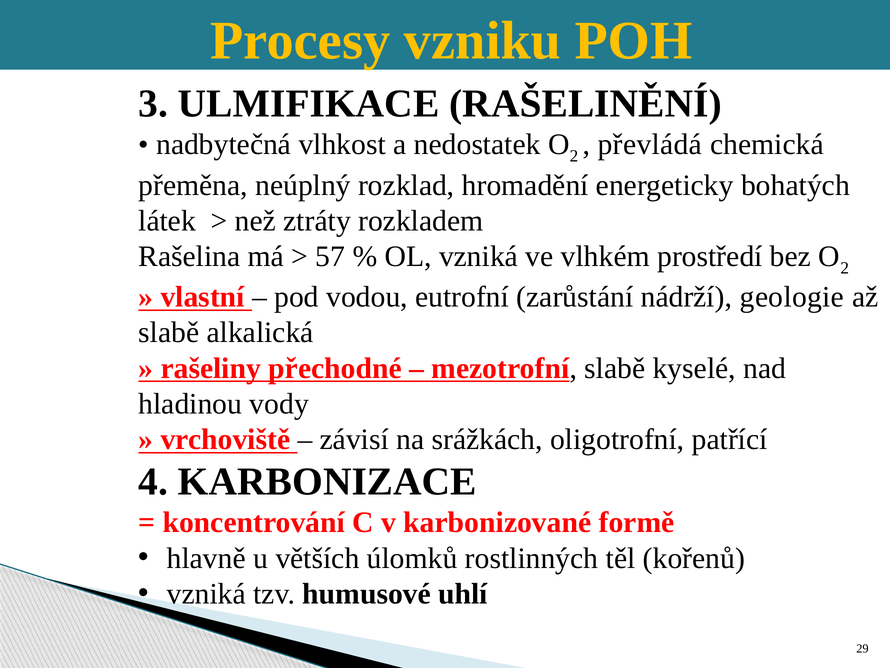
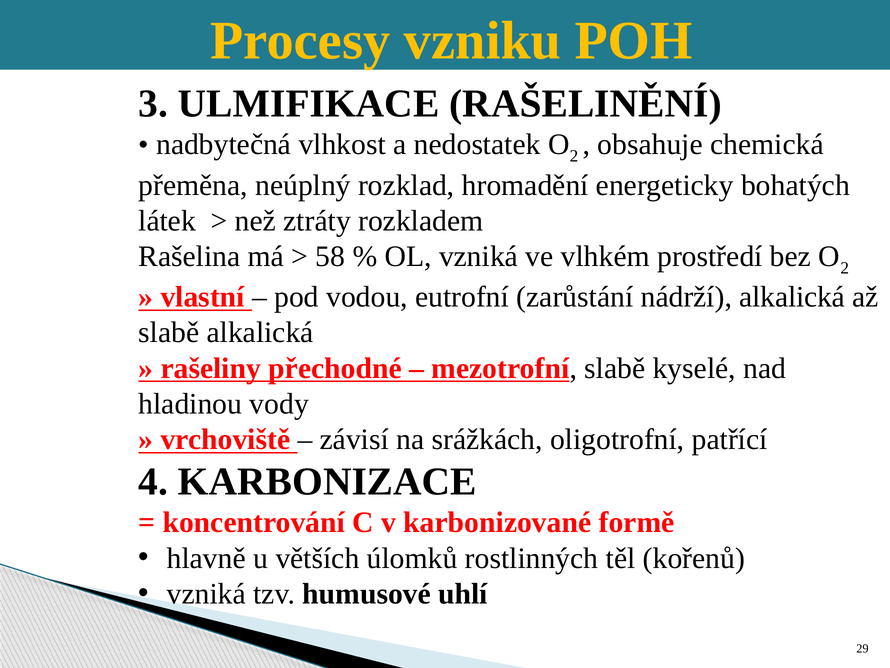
převládá: převládá -> obsahuje (650, 145)
57: 57 -> 58 (330, 256)
nádrží geologie: geologie -> alkalická (792, 297)
